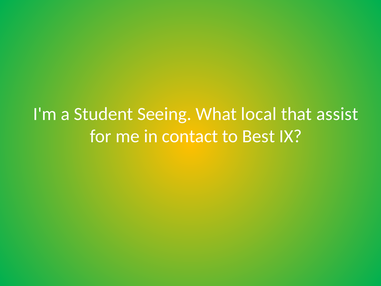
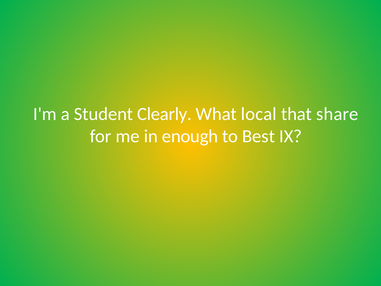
Seeing: Seeing -> Clearly (164, 114)
assist: assist -> share (337, 114)
contact: contact -> enough (190, 136)
